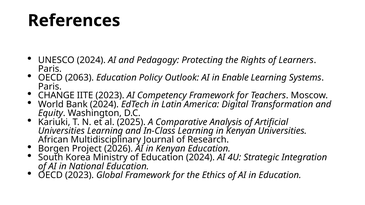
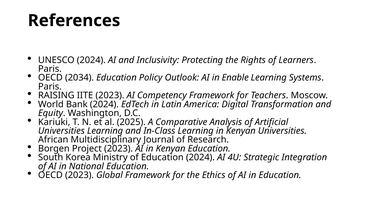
Pedagogy: Pedagogy -> Inclusivity (158, 60)
2063: 2063 -> 2034 (79, 78)
CHANGE: CHANGE -> RAISING (56, 96)
Project 2026: 2026 -> 2023 (119, 149)
